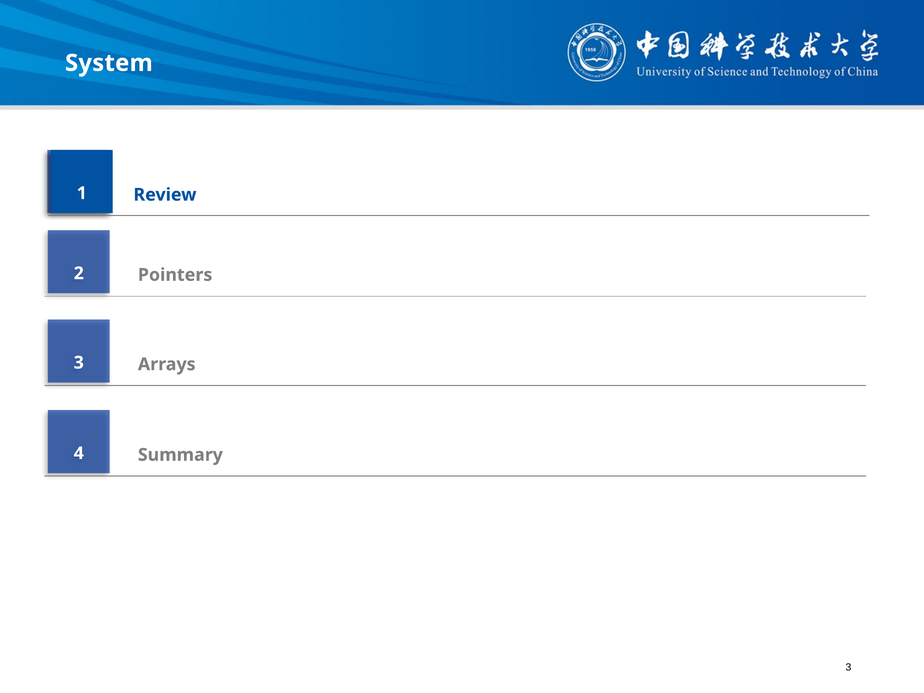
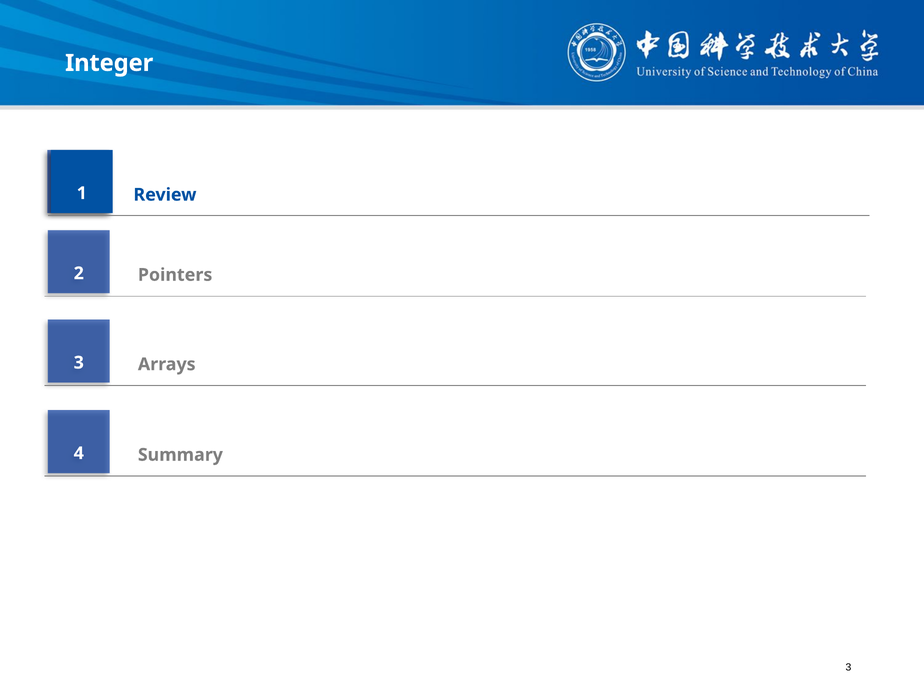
System: System -> Integer (109, 63)
